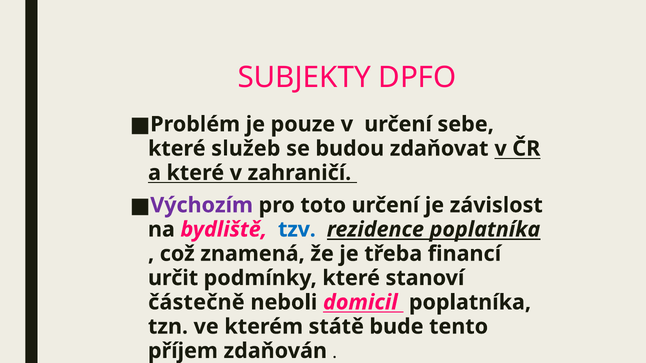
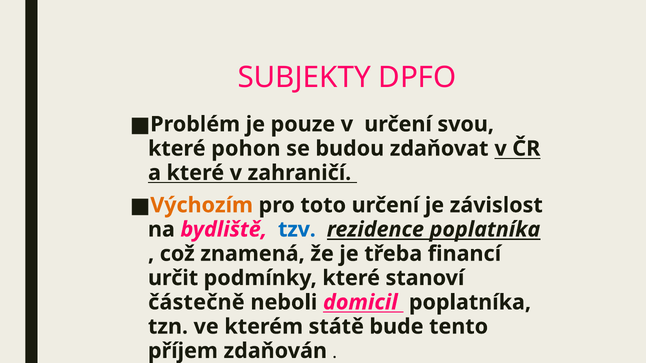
sebe: sebe -> svou (466, 124)
služeb: služeb -> pohon (246, 149)
Výchozím colour: purple -> orange (202, 205)
